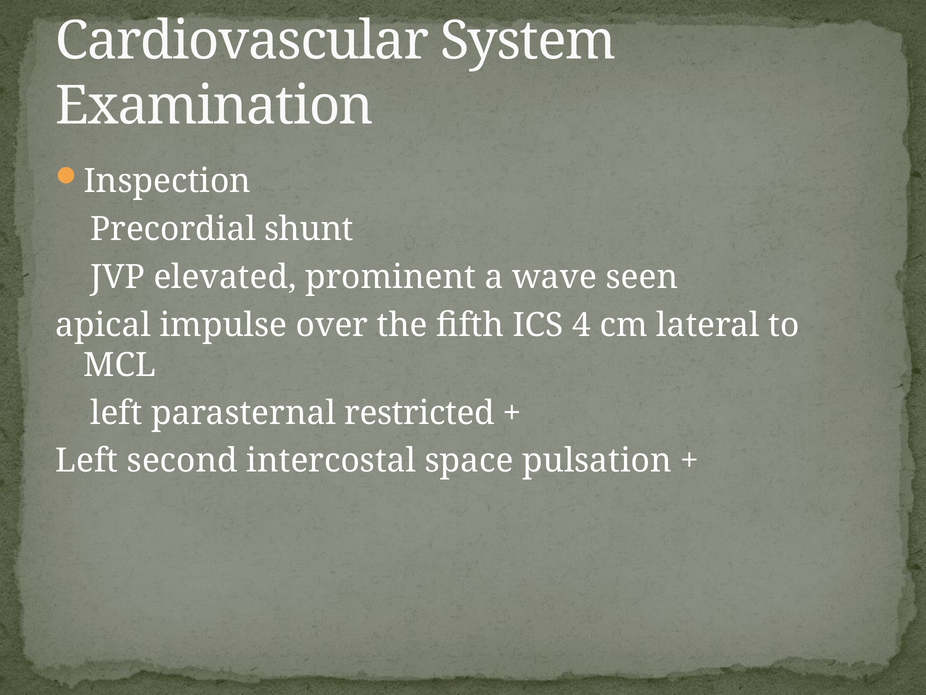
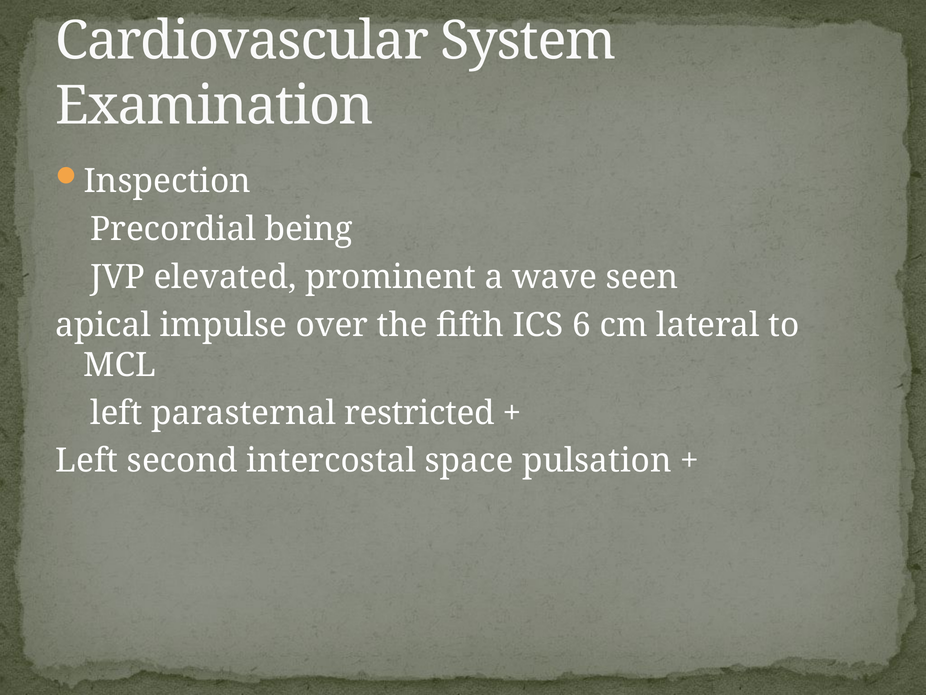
shunt: shunt -> being (309, 229)
4: 4 -> 6 (582, 325)
